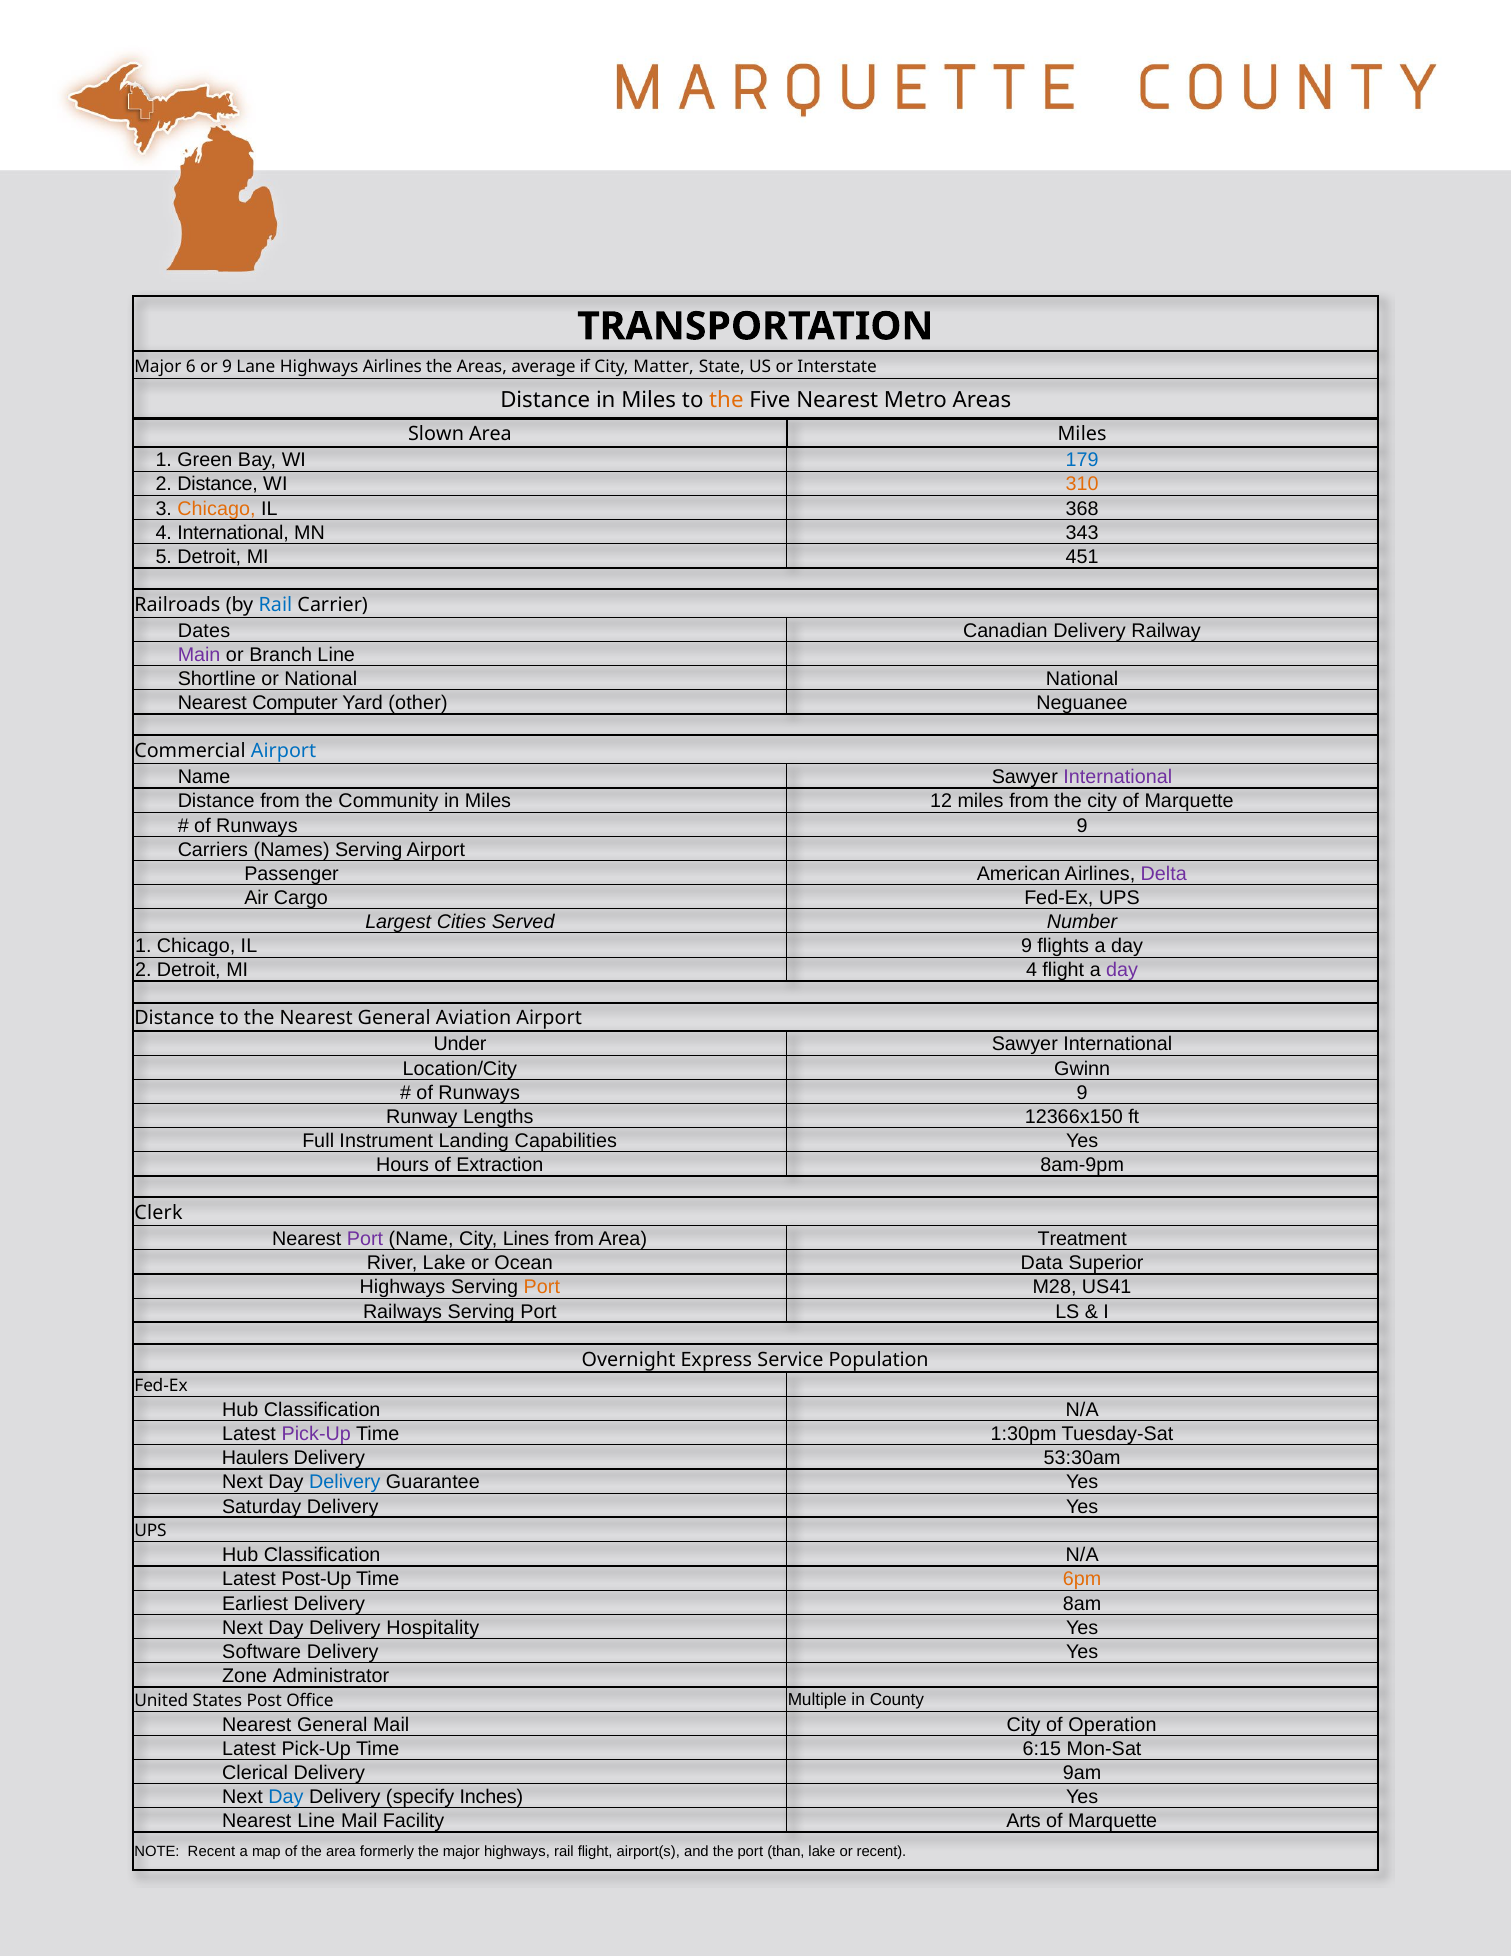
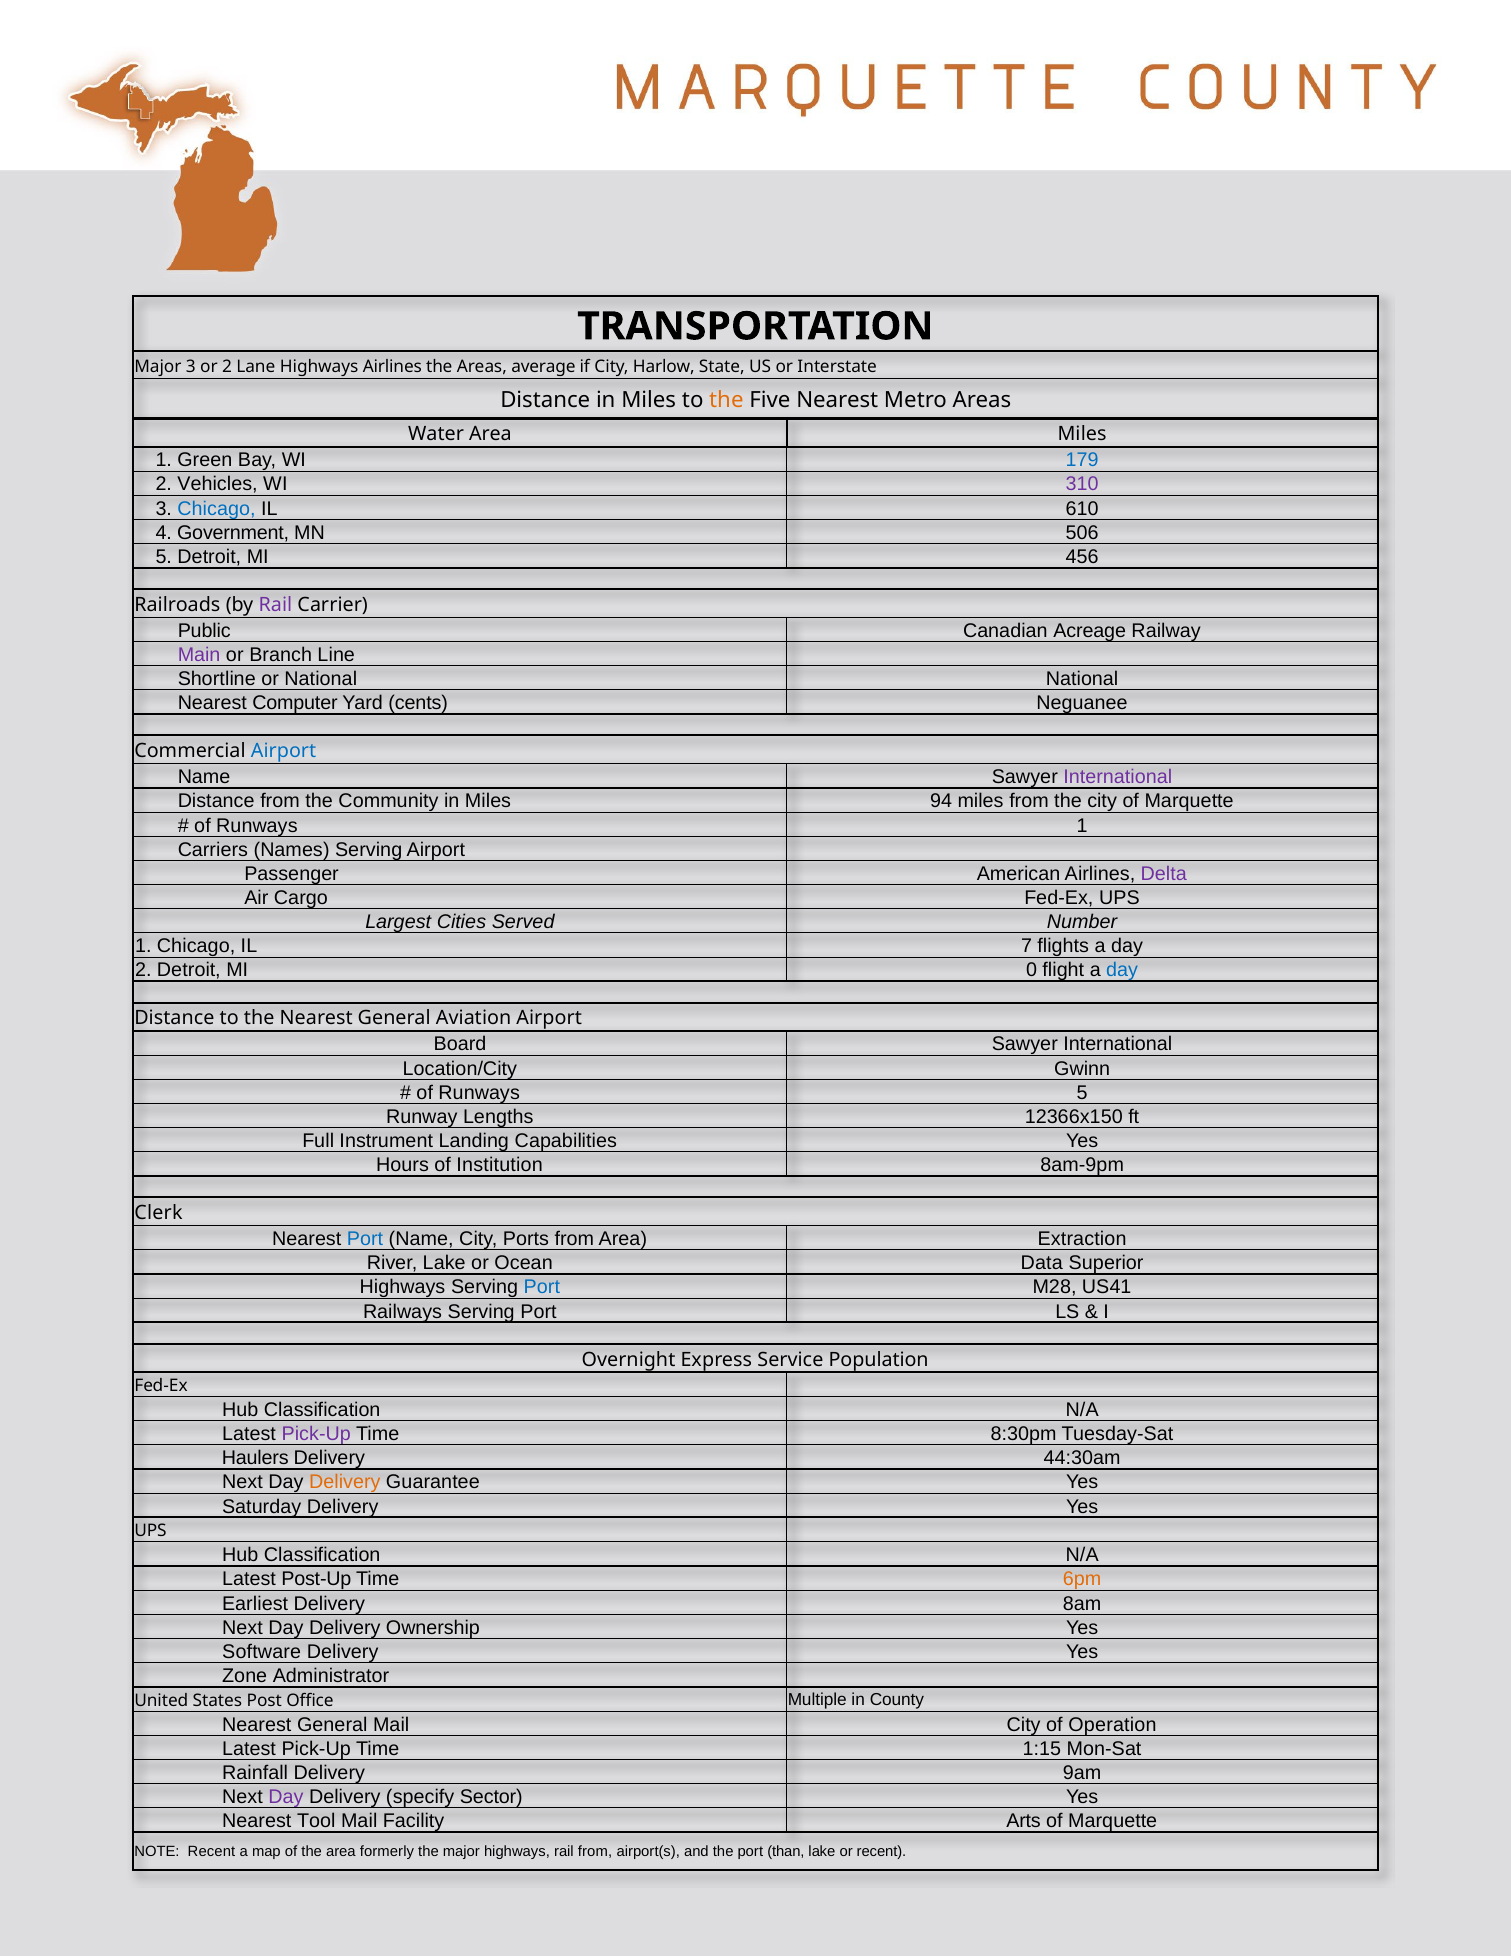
Major 6: 6 -> 3 (191, 366)
or 9: 9 -> 2 (227, 366)
Matter: Matter -> Harlow (664, 366)
Slown: Slown -> Water (436, 434)
2 Distance: Distance -> Vehicles (217, 484)
310 colour: orange -> purple (1082, 484)
Chicago colour: orange -> blue (216, 508)
368: 368 -> 610 (1082, 508)
4 International: International -> Government (233, 533)
343: 343 -> 506 (1082, 533)
451: 451 -> 456 (1082, 557)
Rail colour: blue -> purple (275, 605)
Dates: Dates -> Public (204, 631)
Canadian Delivery: Delivery -> Acreage (1090, 631)
other: other -> cents (418, 703)
12: 12 -> 94 (941, 801)
9: 9 -> 1 (1082, 825)
IL 9: 9 -> 7 (1027, 946)
MI 4: 4 -> 0 (1032, 970)
day colour: purple -> blue (1122, 970)
Under: Under -> Board (460, 1044)
9: 9 -> 5 (1082, 1092)
Extraction: Extraction -> Institution (500, 1165)
Port colour: purple -> blue (365, 1239)
Lines: Lines -> Ports (526, 1239)
Treatment: Treatment -> Extraction (1082, 1239)
Port colour: orange -> blue (542, 1287)
1:30pm: 1:30pm -> 8:30pm (1024, 1434)
53:30am: 53:30am -> 44:30am (1082, 1458)
Delivery colour: blue -> orange (345, 1482)
Hospitality: Hospitality -> Ownership (433, 1627)
6:15: 6:15 -> 1:15 (1042, 1748)
Clerical: Clerical -> Rainfall (255, 1772)
Day colour: blue -> purple (286, 1797)
Inches: Inches -> Sector (491, 1797)
Nearest Line: Line -> Tool (316, 1821)
rail flight: flight -> from (595, 1851)
